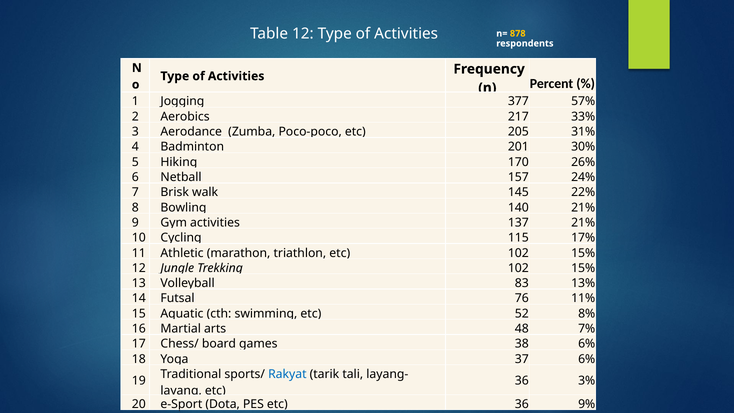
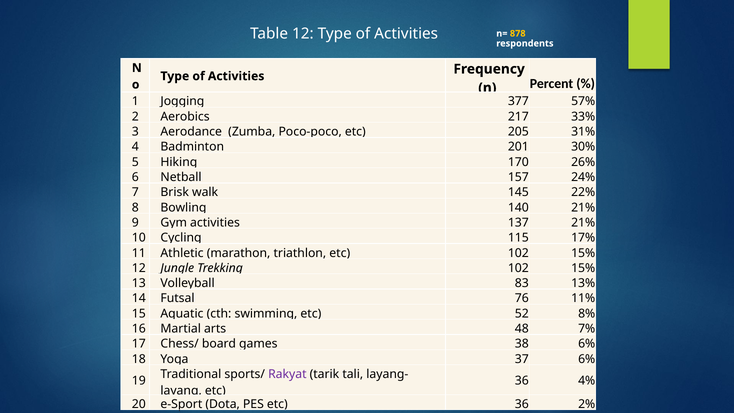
Rakyat colour: blue -> purple (287, 374)
3%: 3% -> 4% (587, 380)
9%: 9% -> 2% (587, 404)
